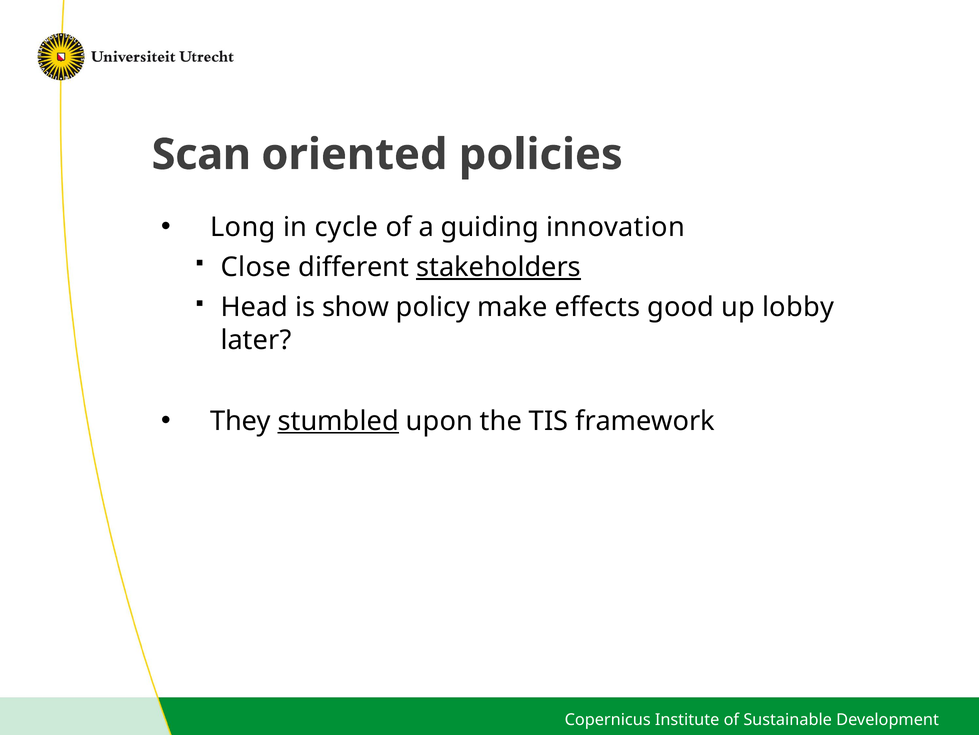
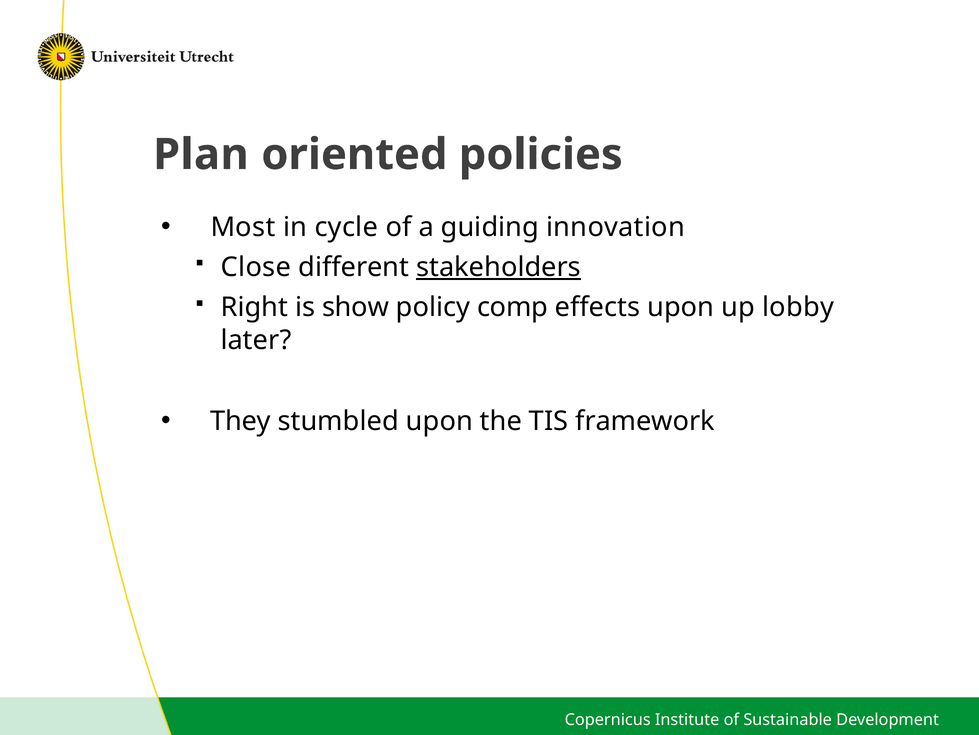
Scan: Scan -> Plan (201, 154)
Long: Long -> Most (243, 227)
Head: Head -> Right (254, 307)
make: make -> comp (512, 307)
effects good: good -> upon (681, 307)
stumbled underline: present -> none (338, 421)
